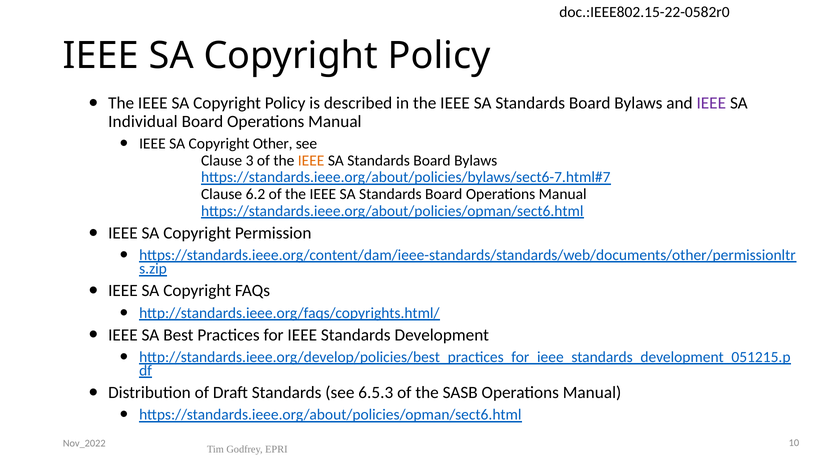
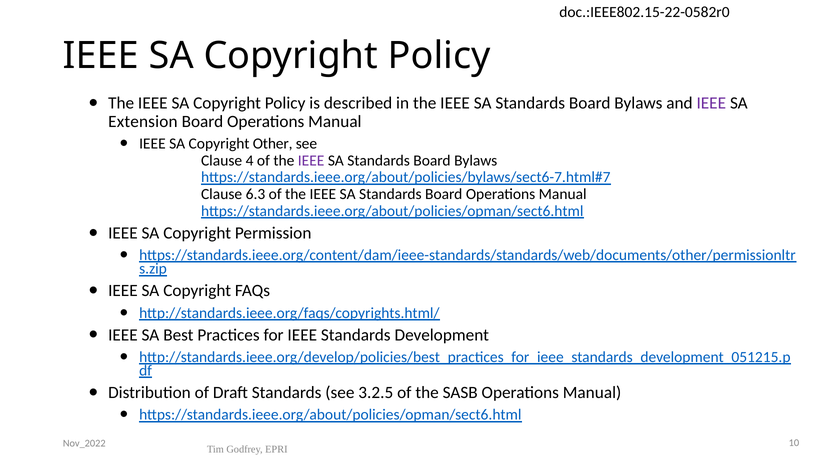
Individual: Individual -> Extension (143, 122)
3: 3 -> 4 (250, 161)
IEEE colour: orange -> purple (311, 161)
6.2: 6.2 -> 6.3 (255, 194)
6.5.3: 6.5.3 -> 3.2.5 (376, 393)
